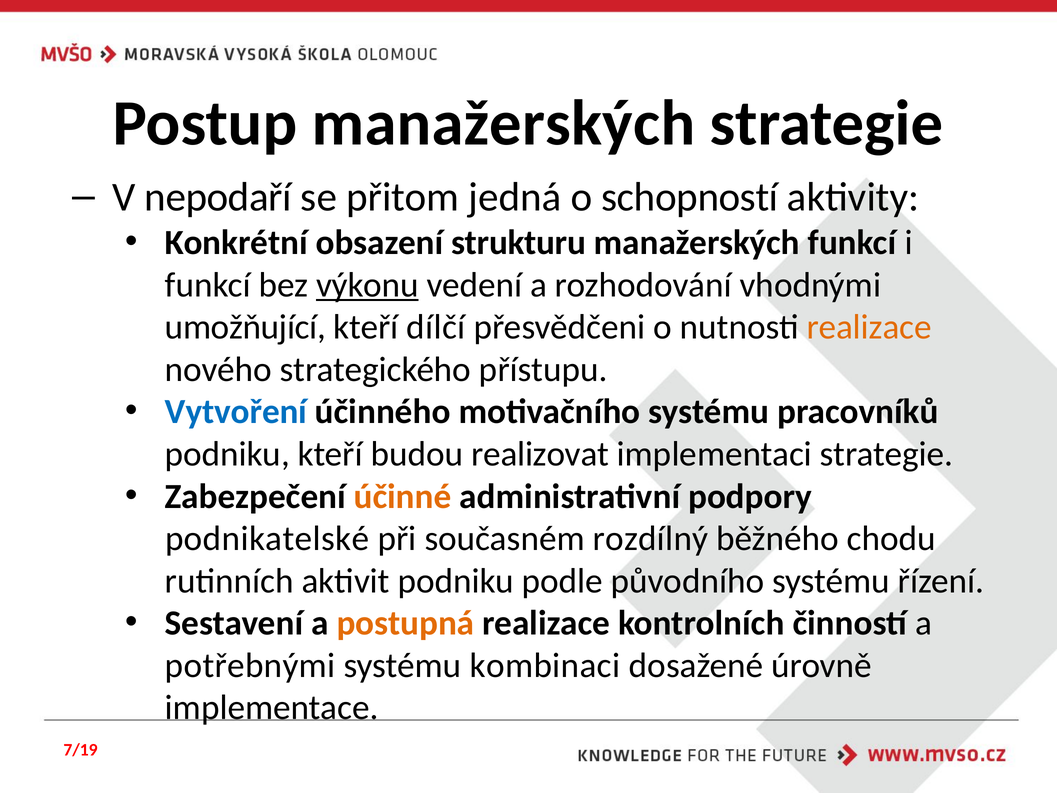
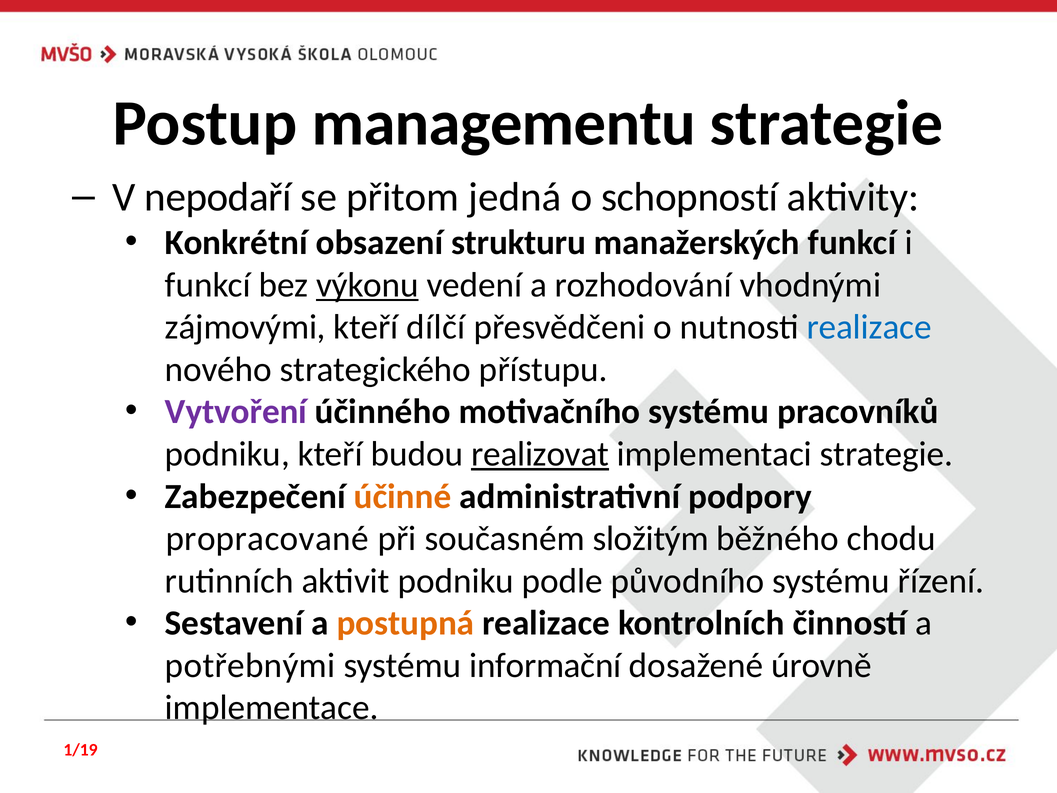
Postup manažerských: manažerských -> managementu (504, 123)
umožňující: umožňující -> zájmovými (245, 327)
realizace colour: orange -> blue (869, 327)
Vytvoření colour: blue -> purple (236, 412)
realizovat underline: none -> present (540, 454)
podnikatelské: podnikatelské -> propracované (267, 539)
rozdílný: rozdílný -> složitým (651, 539)
kombinaci: kombinaci -> informační (545, 665)
7/19: 7/19 -> 1/19 (81, 750)
